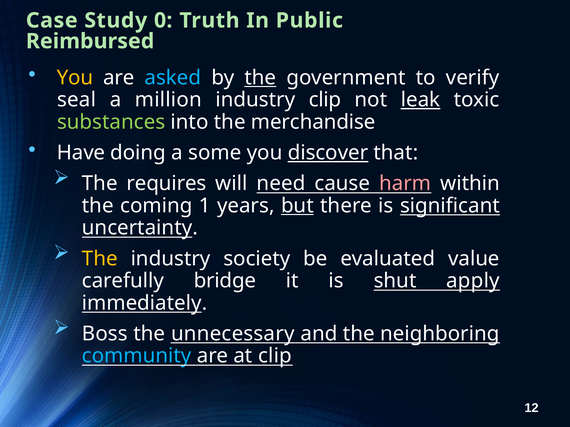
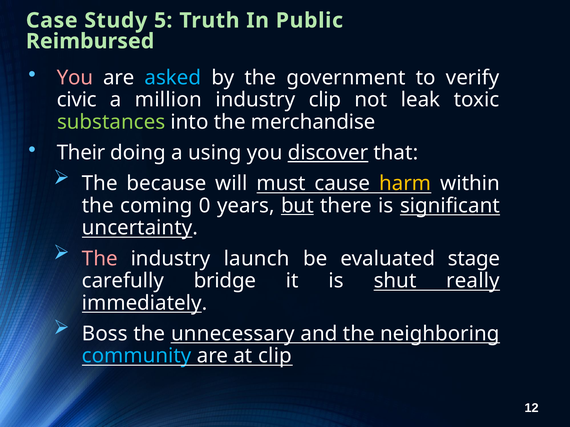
0: 0 -> 5 (163, 20)
You colour: yellow -> pink (75, 78)
the underline: present -> none (260, 78)
seal: seal -> civic (77, 100)
leak underline: present -> none (420, 100)
Have: Have -> Their (81, 153)
some: some -> using (215, 153)
requires: requires -> because (166, 184)
need: need -> must (281, 184)
harm colour: pink -> yellow (405, 184)
1: 1 -> 0 (205, 206)
The colour: yellow -> pink (100, 259)
society: society -> launch (257, 259)
value: value -> stage (474, 259)
apply: apply -> really (473, 281)
